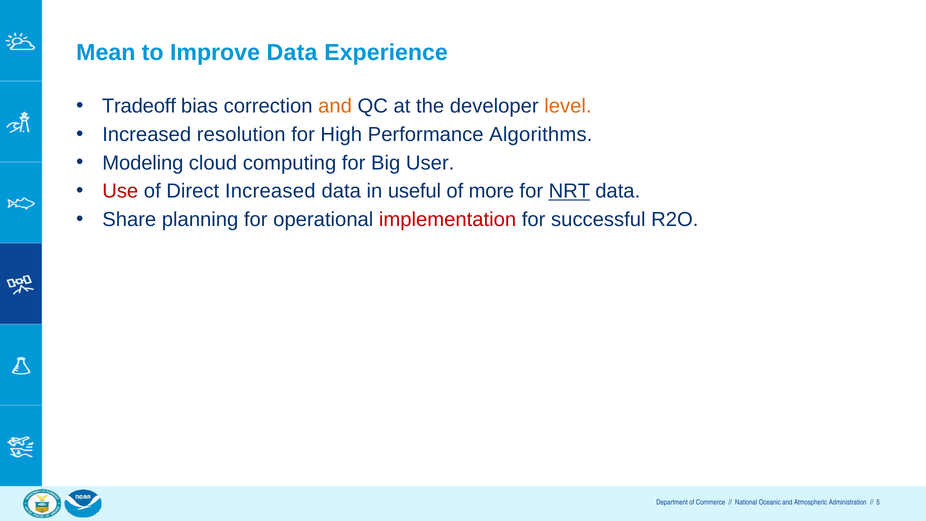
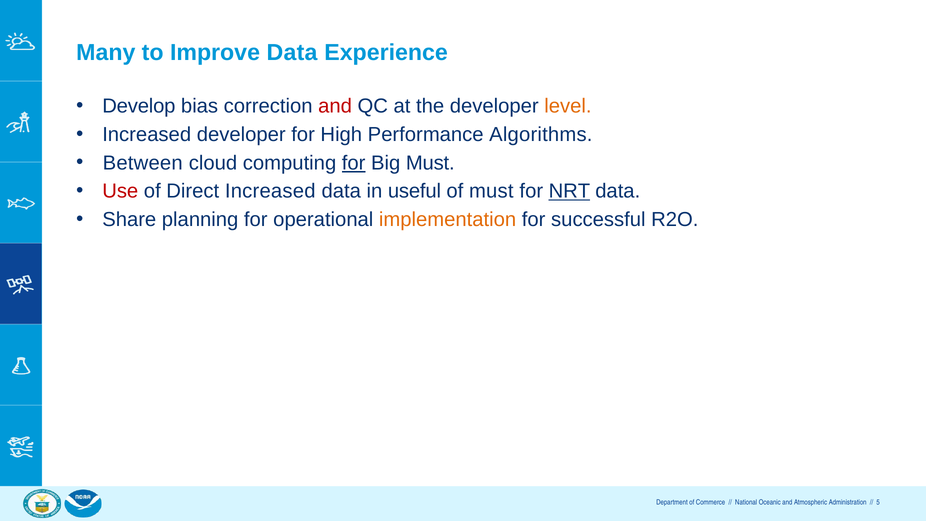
Mean: Mean -> Many (106, 53)
Tradeoff: Tradeoff -> Develop (139, 106)
and colour: orange -> red (335, 106)
Increased resolution: resolution -> developer (241, 135)
Modeling: Modeling -> Between (143, 163)
for underline: none -> present (354, 163)
Big User: User -> Must (430, 163)
of more: more -> must (491, 191)
implementation colour: red -> orange (448, 220)
